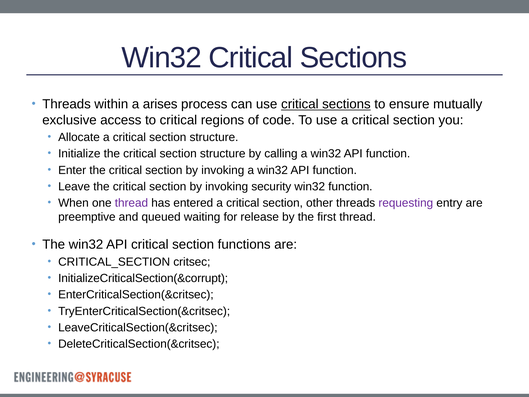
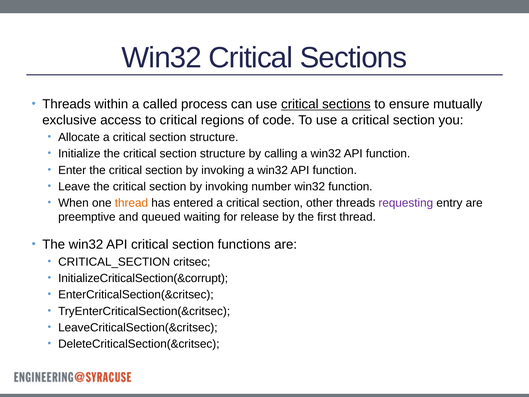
arises: arises -> called (160, 104)
security: security -> number (271, 186)
thread colour: purple -> orange (131, 203)
